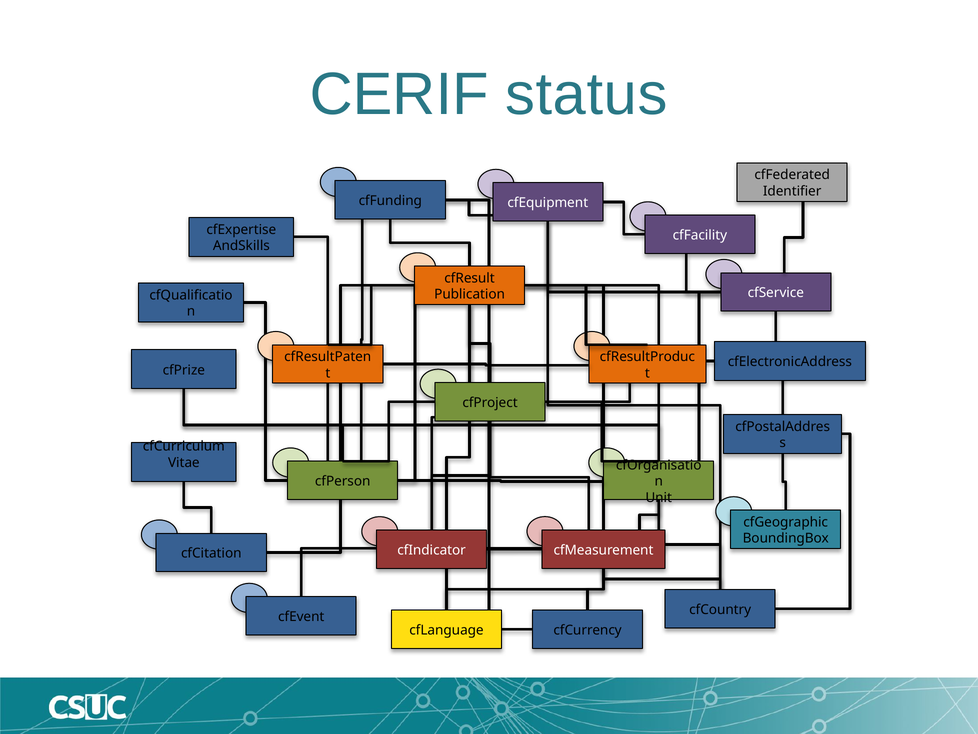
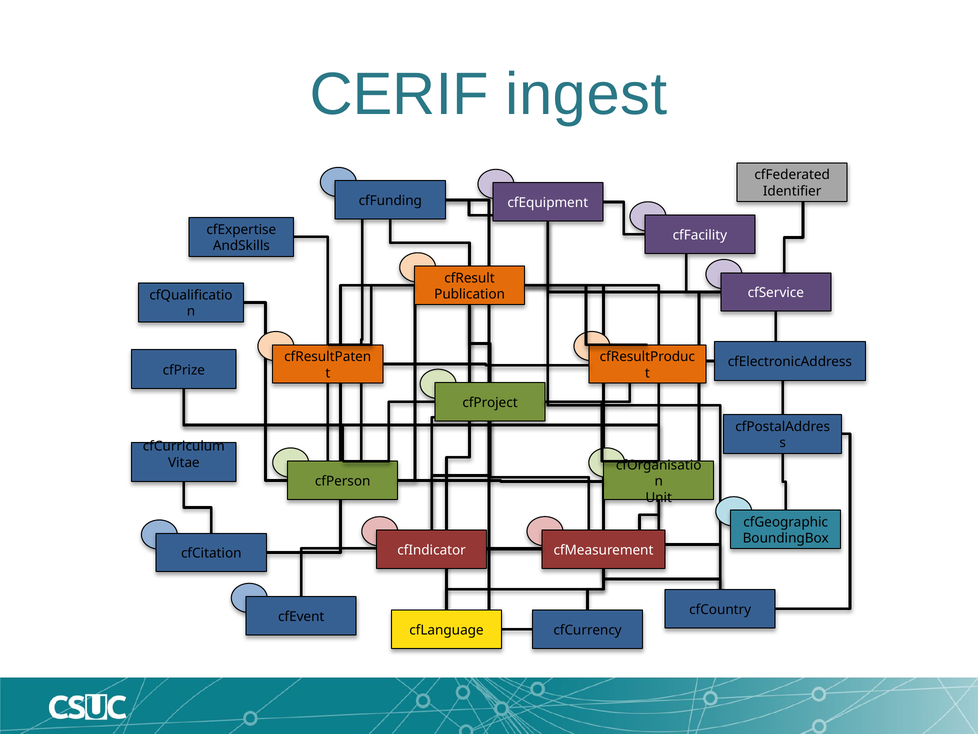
status: status -> ingest (586, 95)
